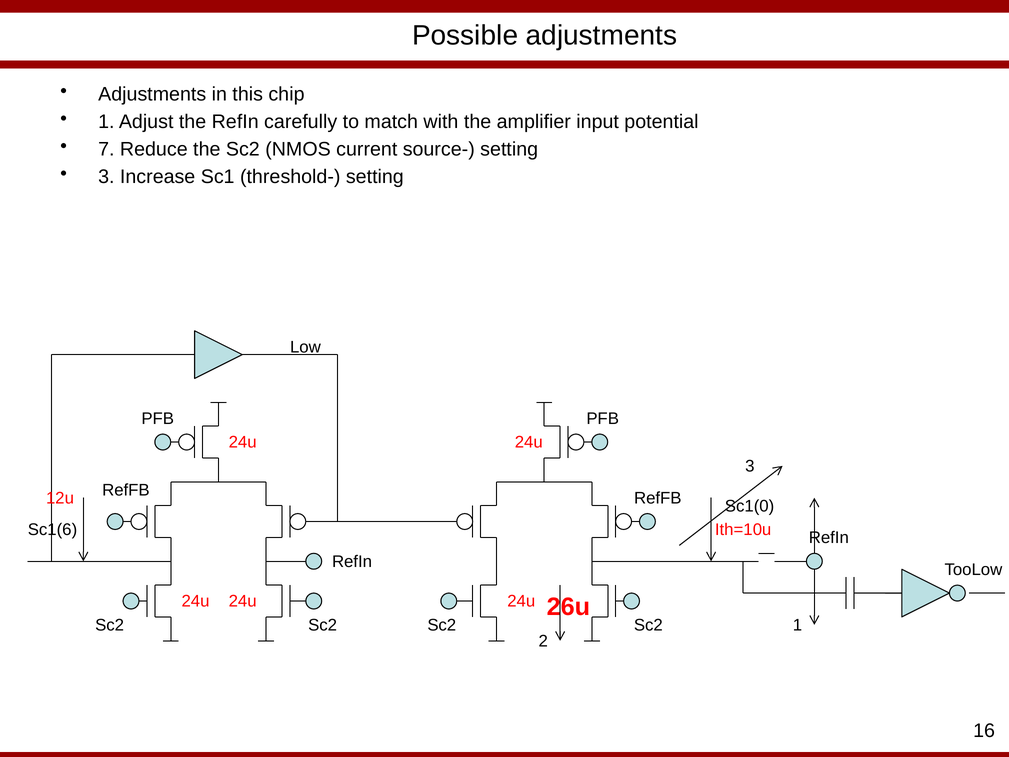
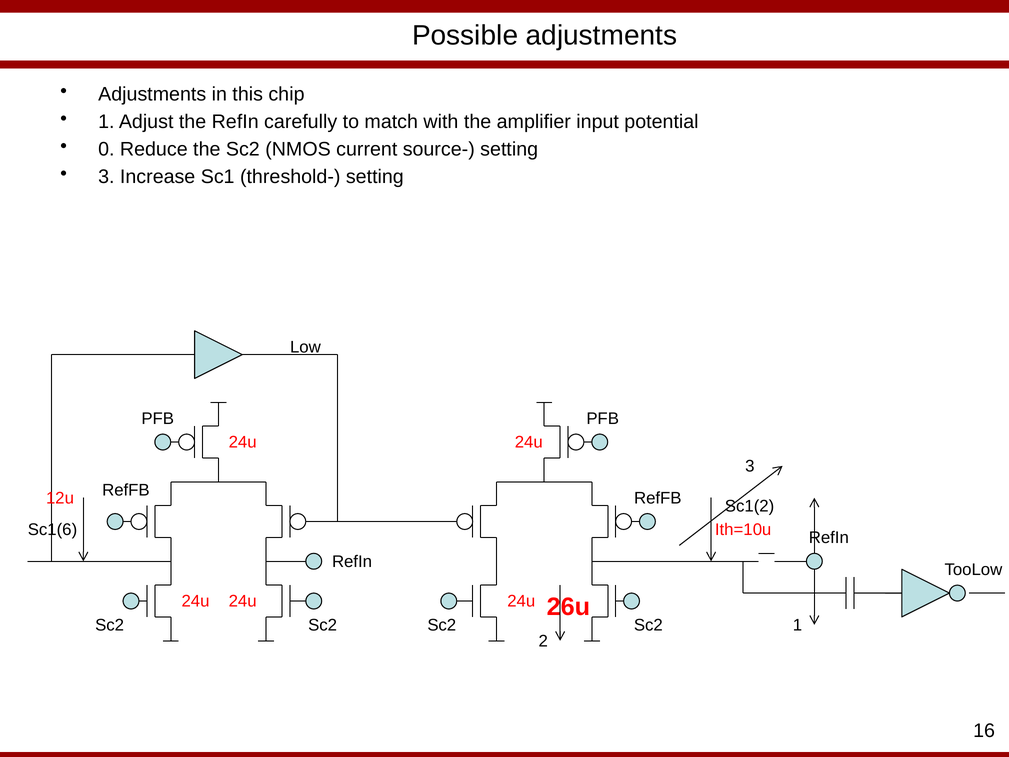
7: 7 -> 0 (106, 149)
Sc1(0: Sc1(0 -> Sc1(2 (750, 506)
